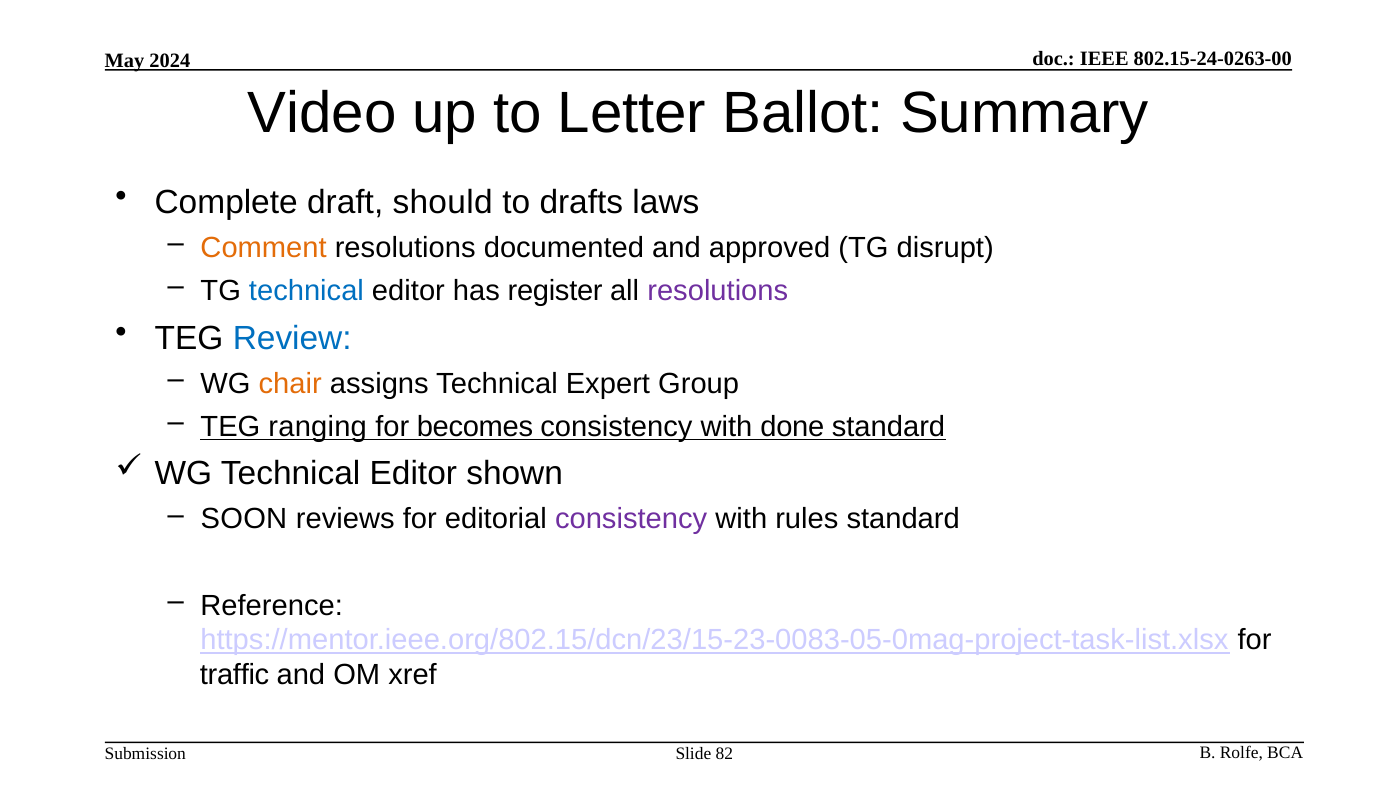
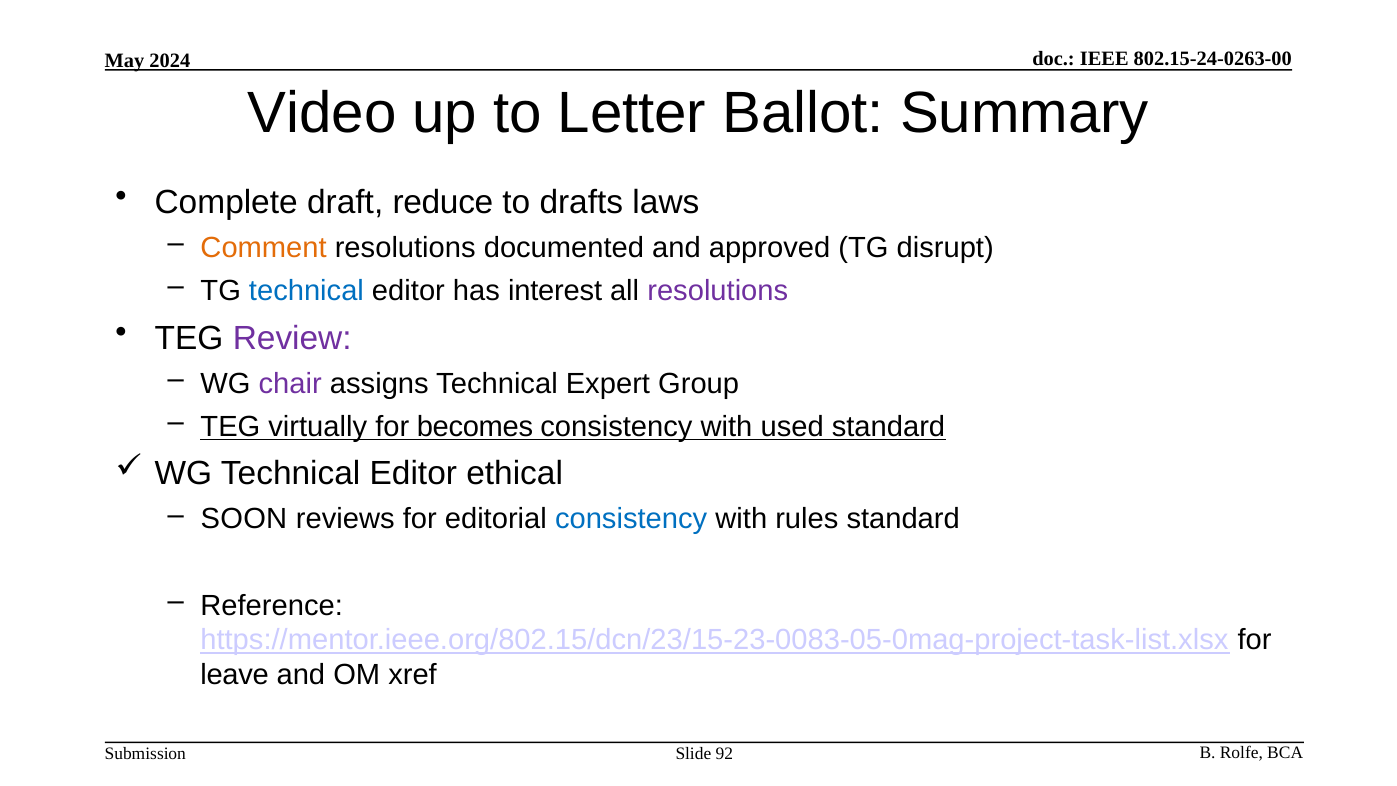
should: should -> reduce (443, 202)
register: register -> interest (555, 291)
Review colour: blue -> purple (292, 338)
chair colour: orange -> purple (290, 383)
ranging: ranging -> virtually (318, 426)
done: done -> used (792, 426)
shown: shown -> ethical (515, 474)
consistency colour: purple -> blue (631, 519)
traffic: traffic -> leave (235, 675)
82: 82 -> 92 (724, 754)
